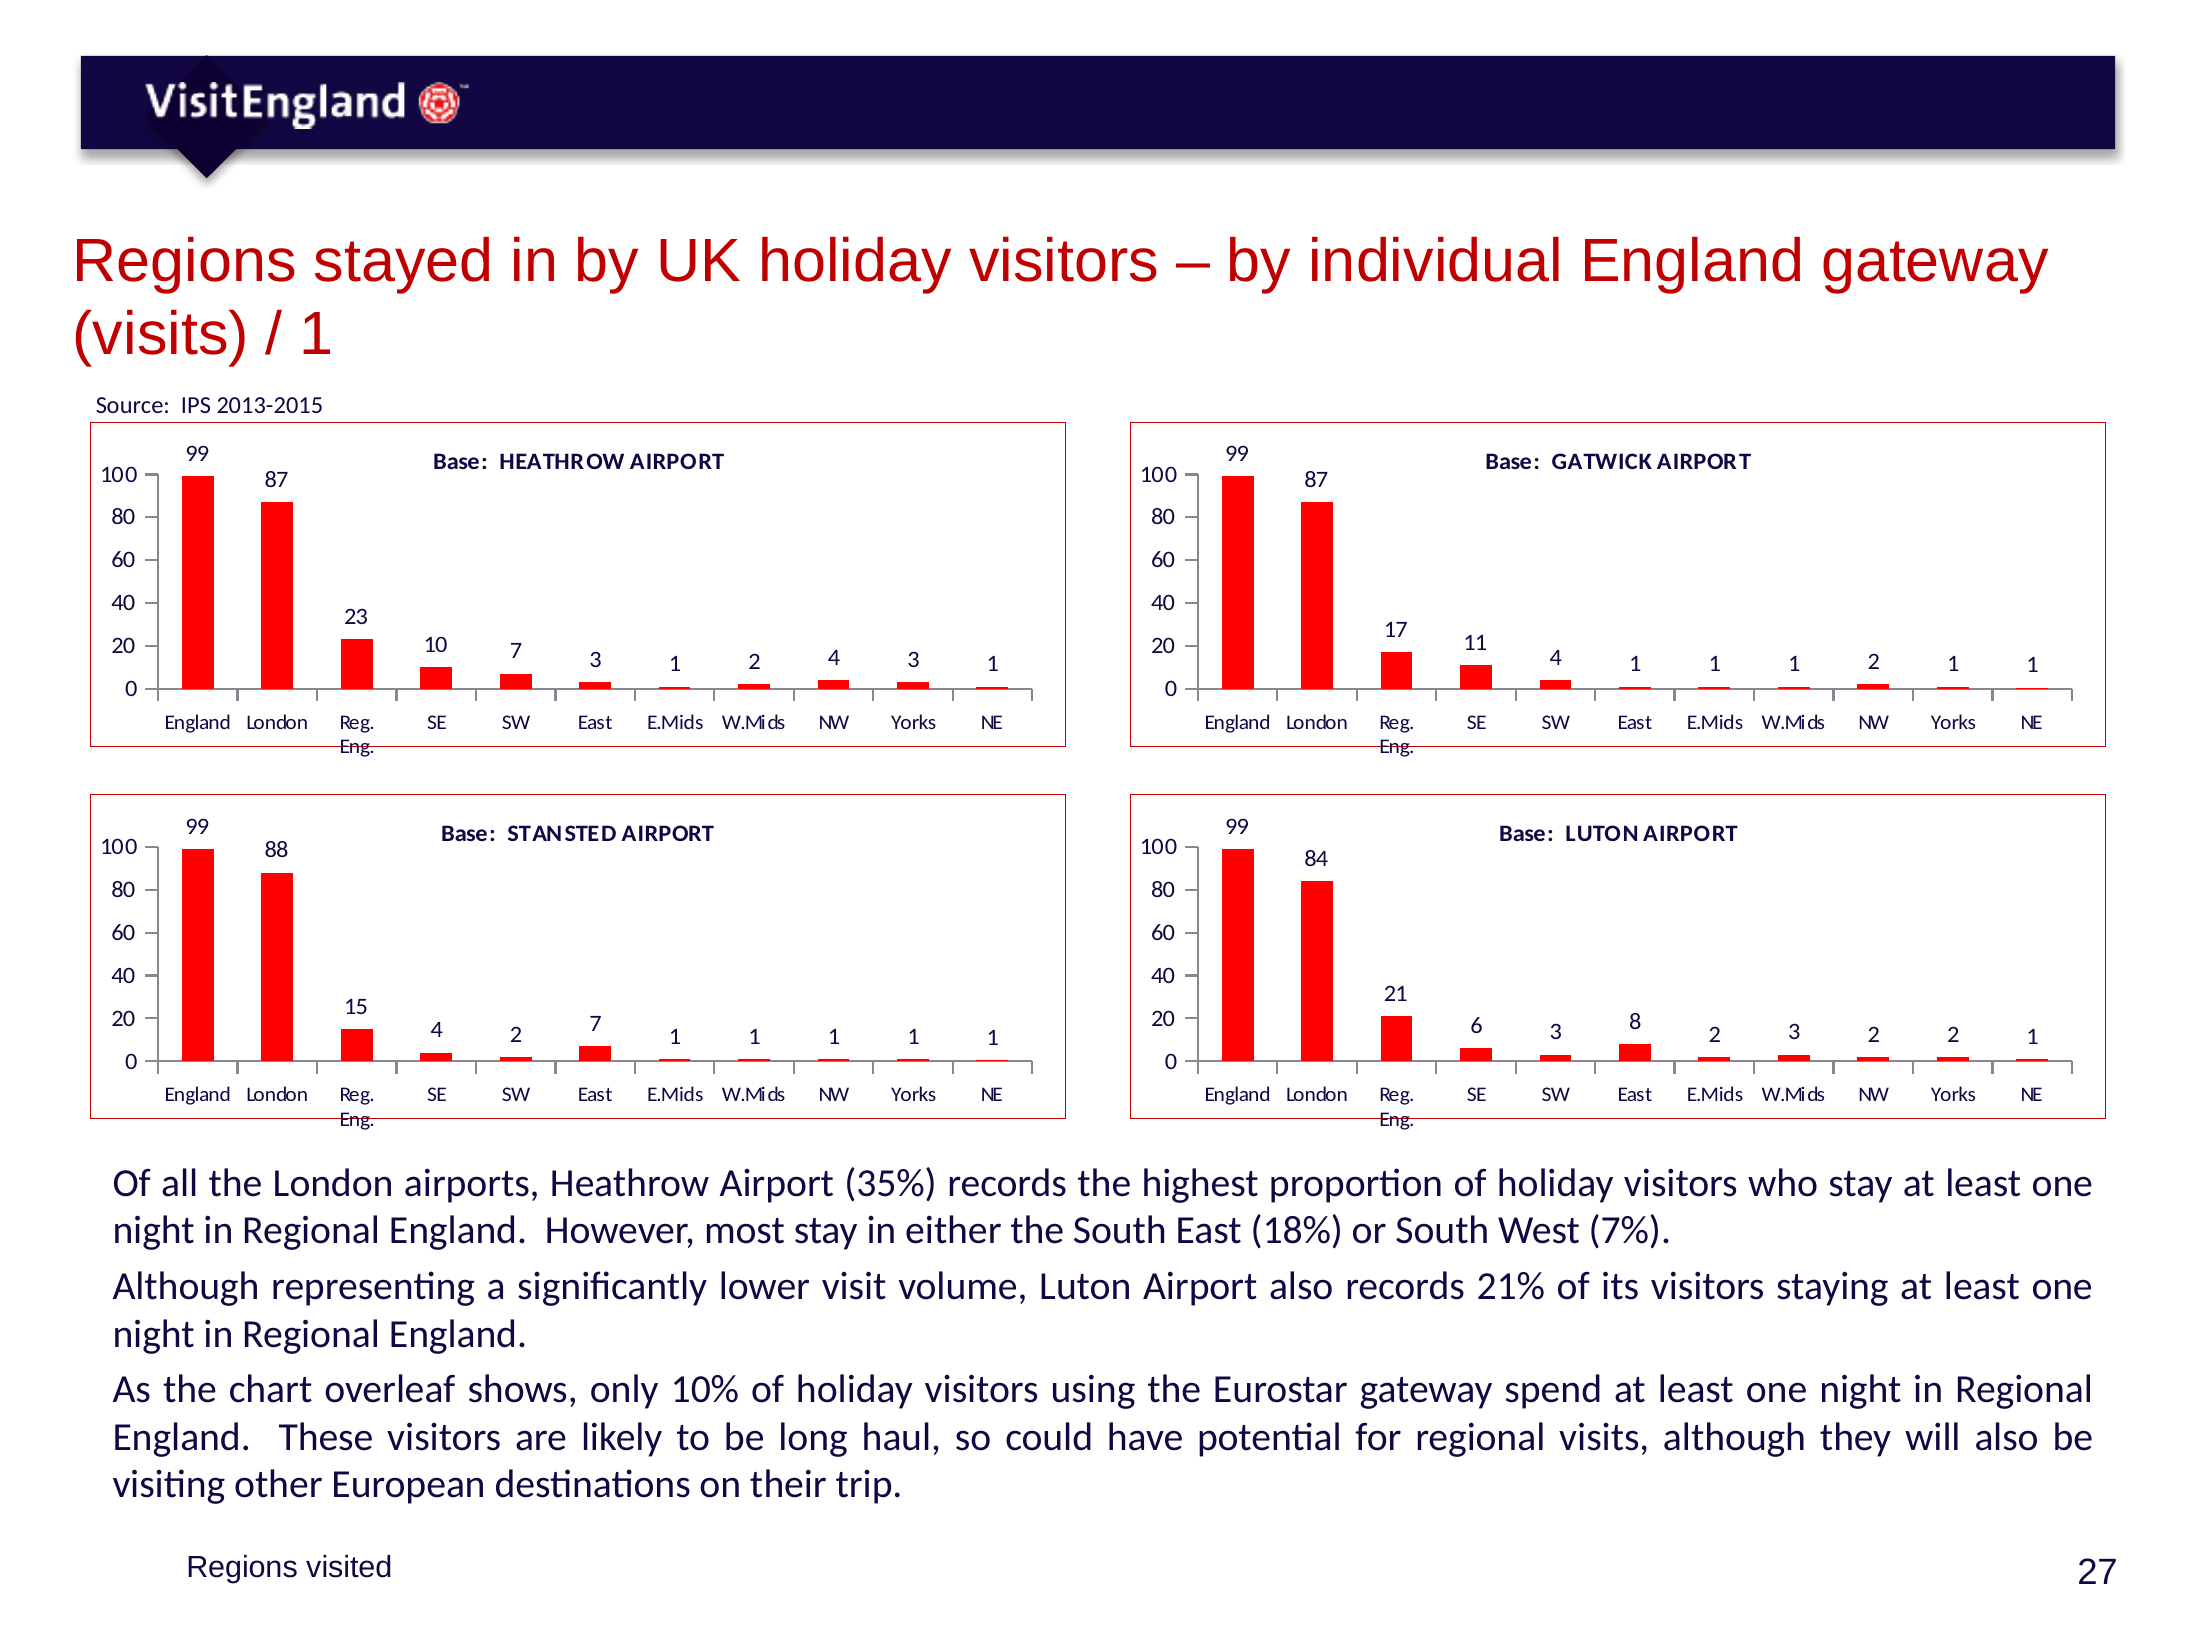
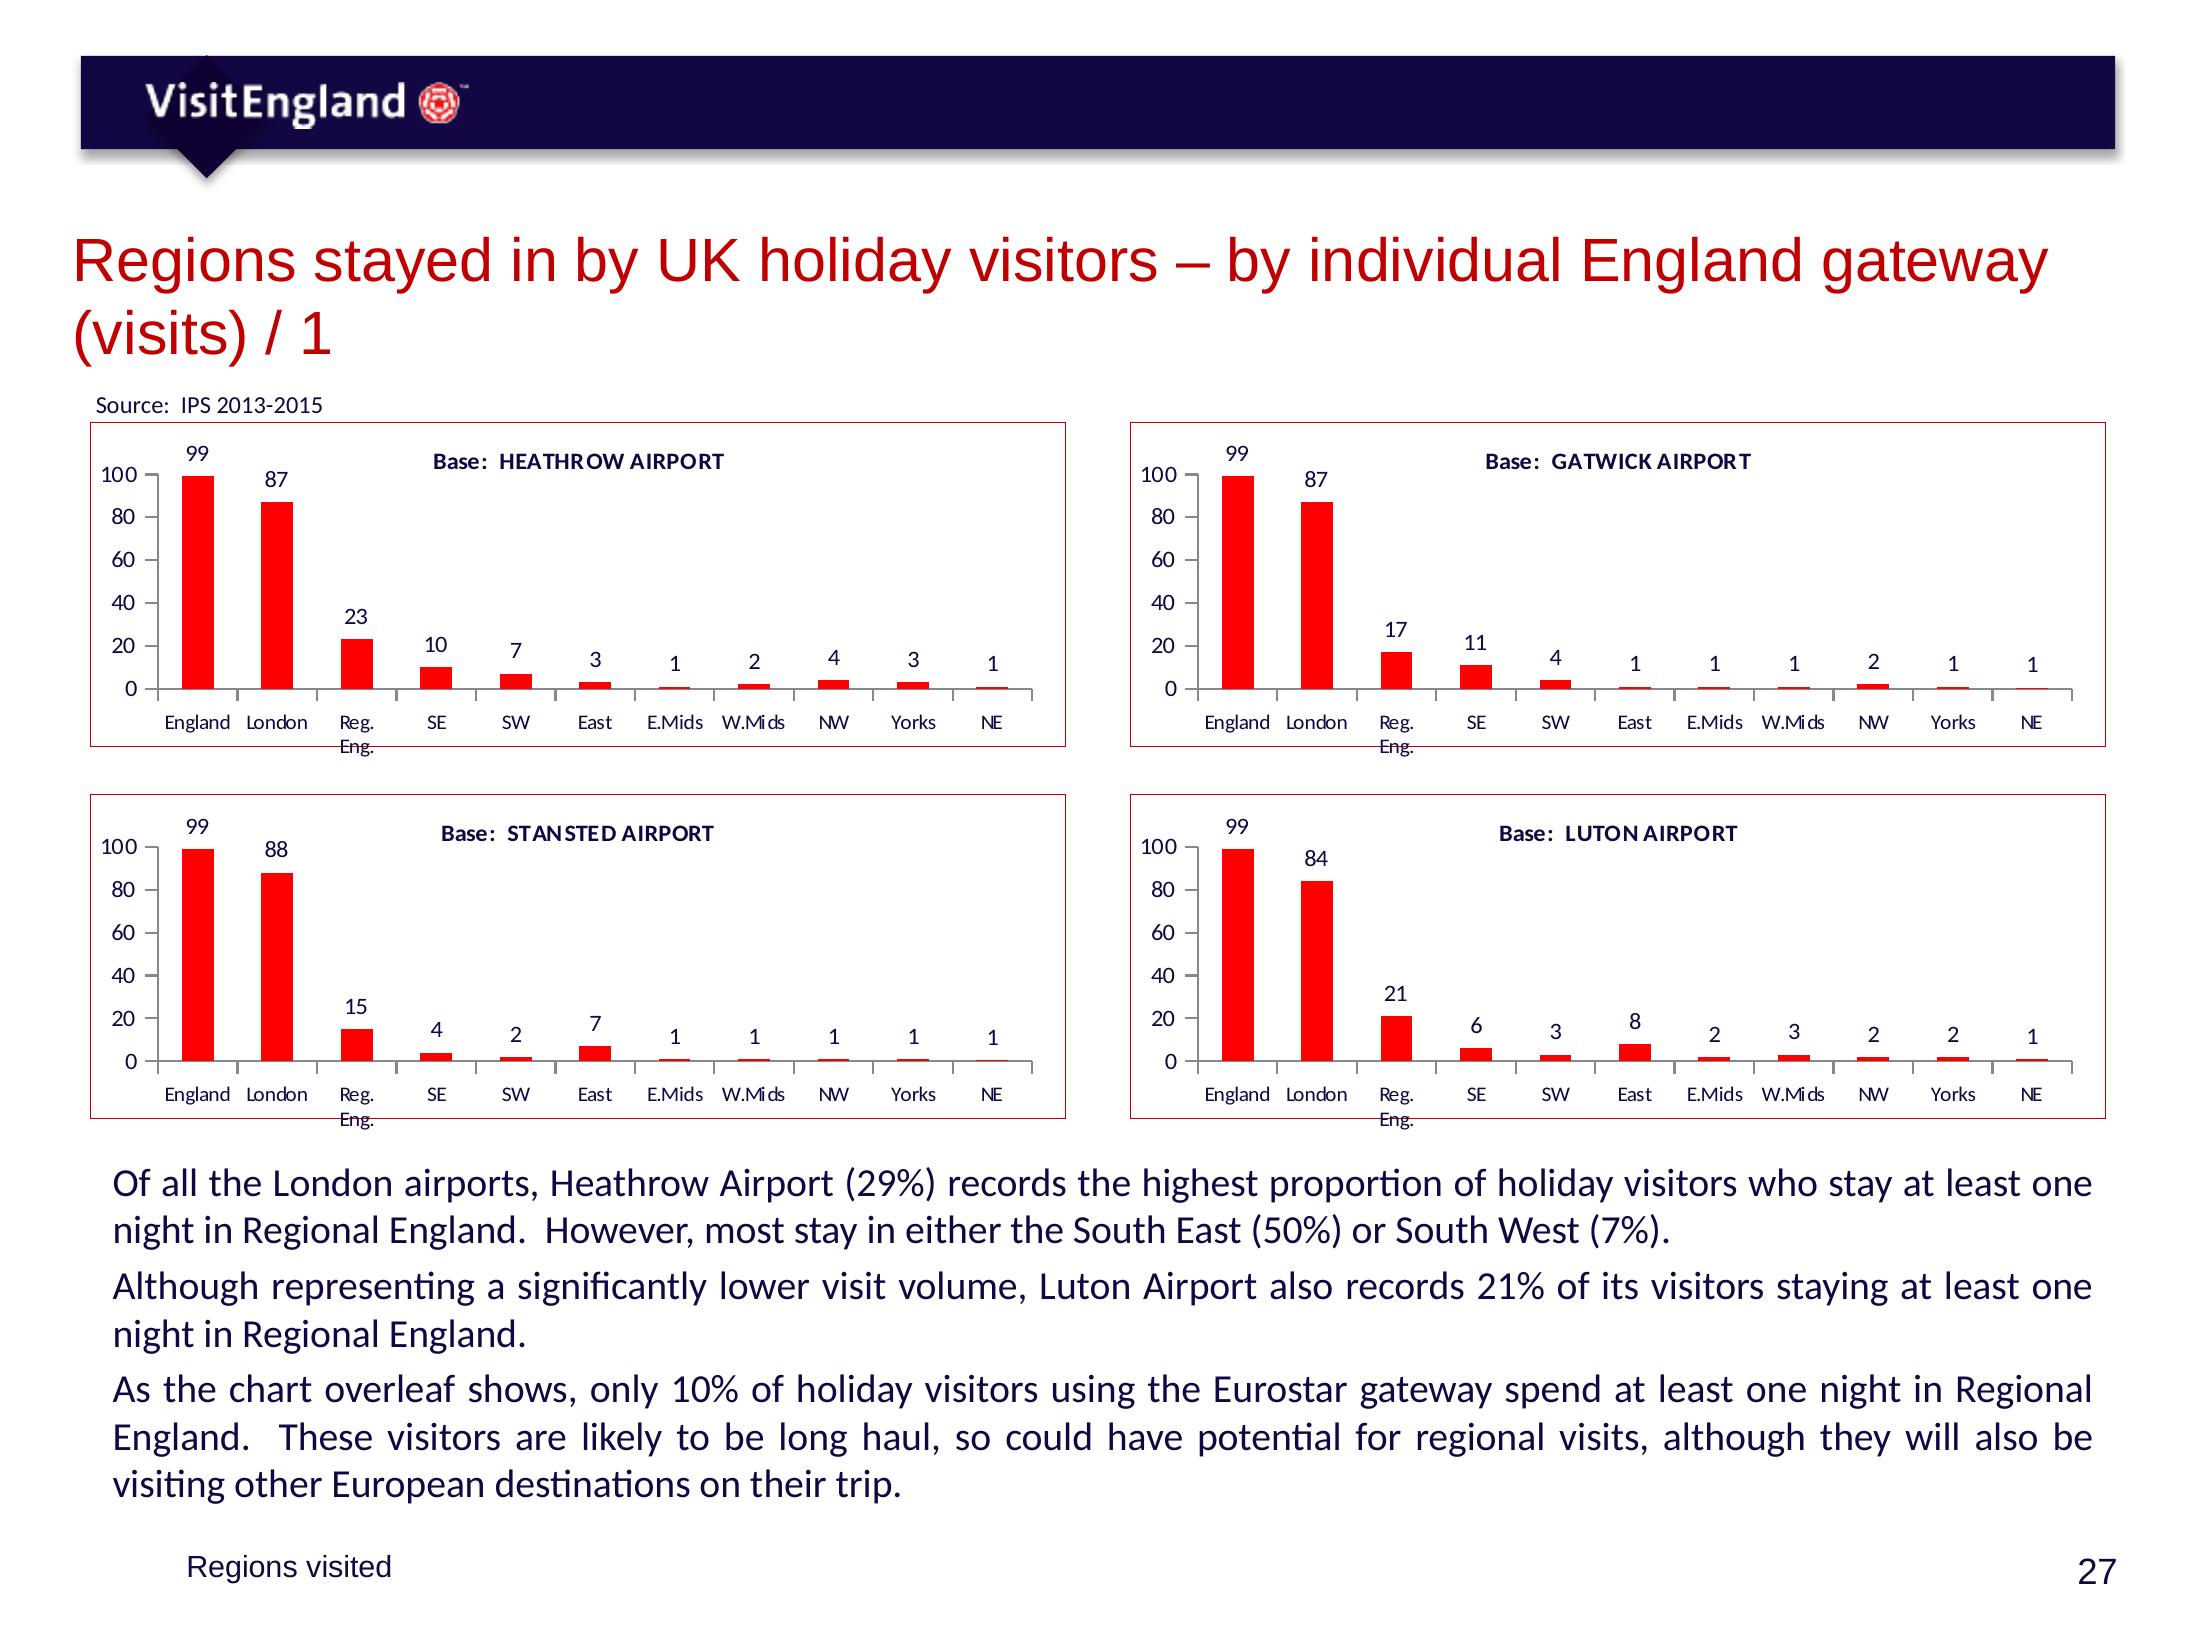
35%: 35% -> 29% (891, 1184)
18%: 18% -> 50% (1297, 1231)
